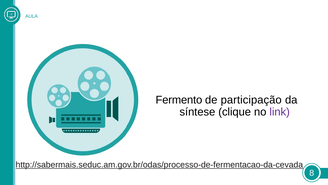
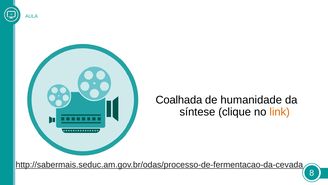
Fermento: Fermento -> Coalhada (179, 100)
participação: participação -> humanidade (251, 100)
link colour: purple -> orange (280, 112)
